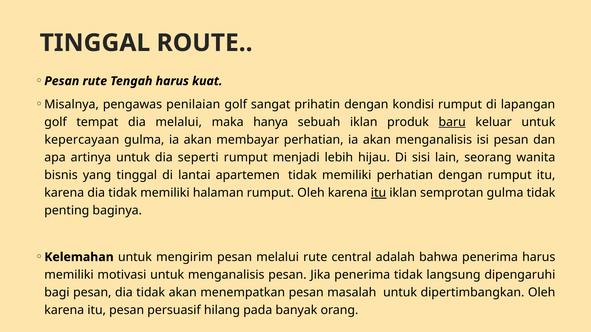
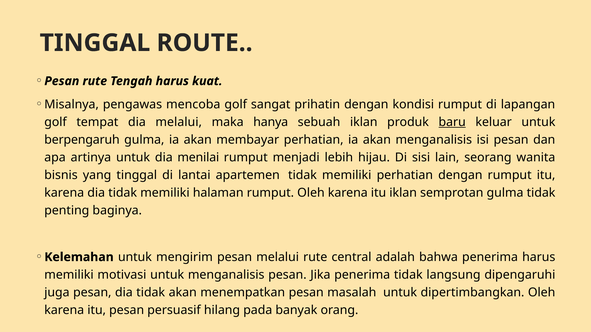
penilaian: penilaian -> mencoba (193, 104)
kepercayaan: kepercayaan -> berpengaruh (82, 140)
seperti: seperti -> menilai (198, 158)
itu underline: present -> none (379, 193)
bagi: bagi -> juga (57, 293)
